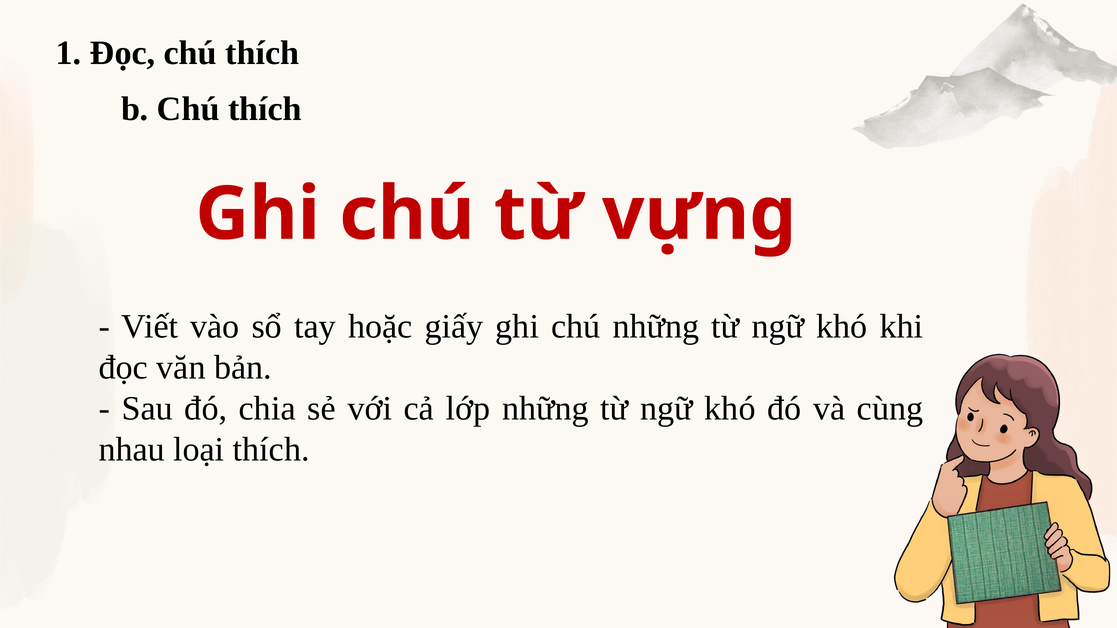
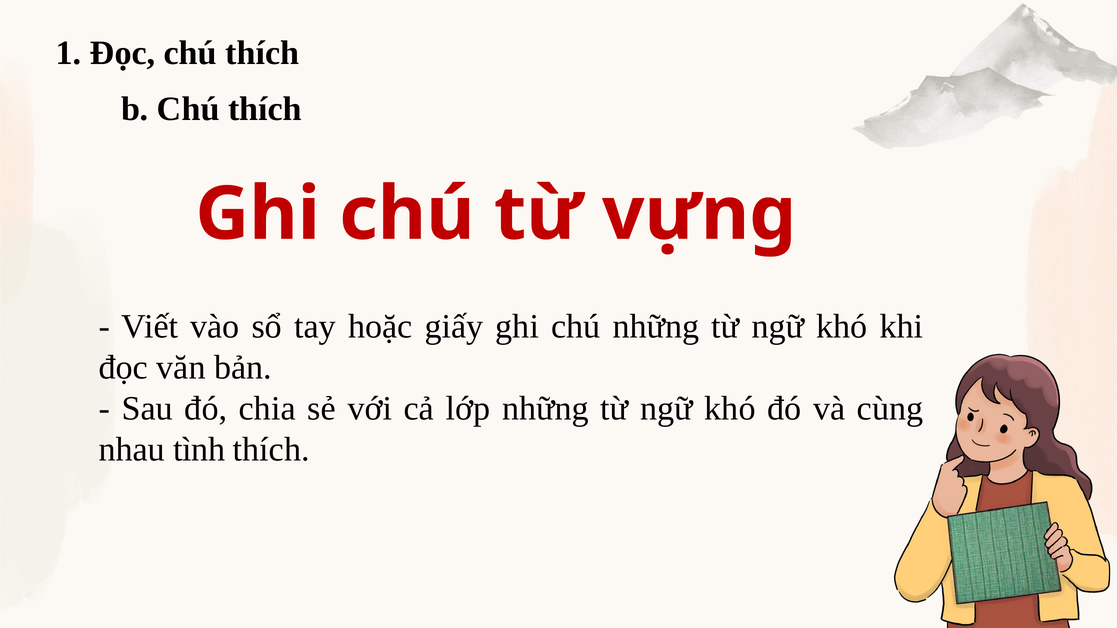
loại: loại -> tình (199, 450)
